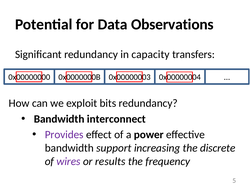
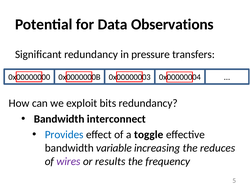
capacity: capacity -> pressure (151, 54)
Provides colour: purple -> blue (64, 134)
power: power -> toggle (149, 134)
support: support -> variable (114, 147)
discrete: discrete -> reduces (218, 147)
